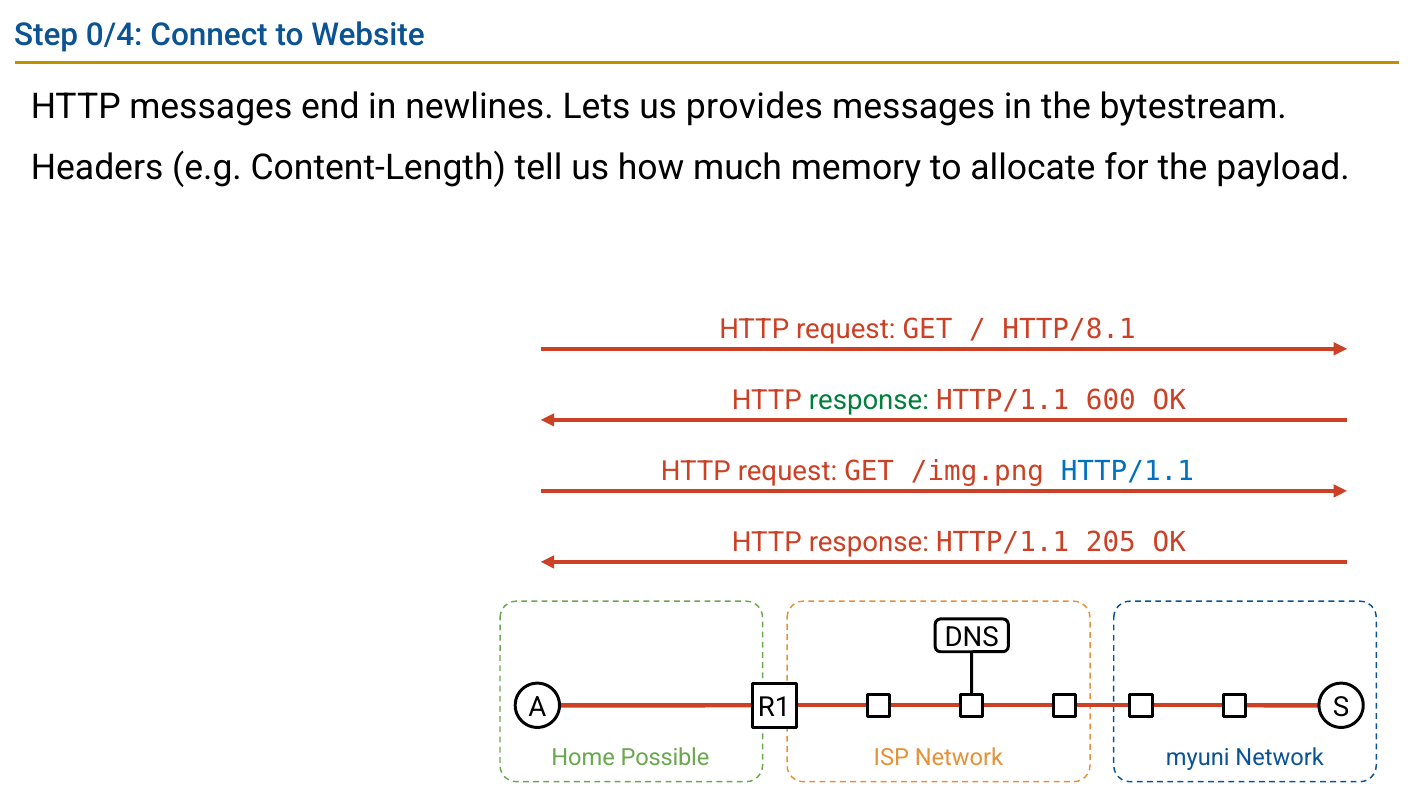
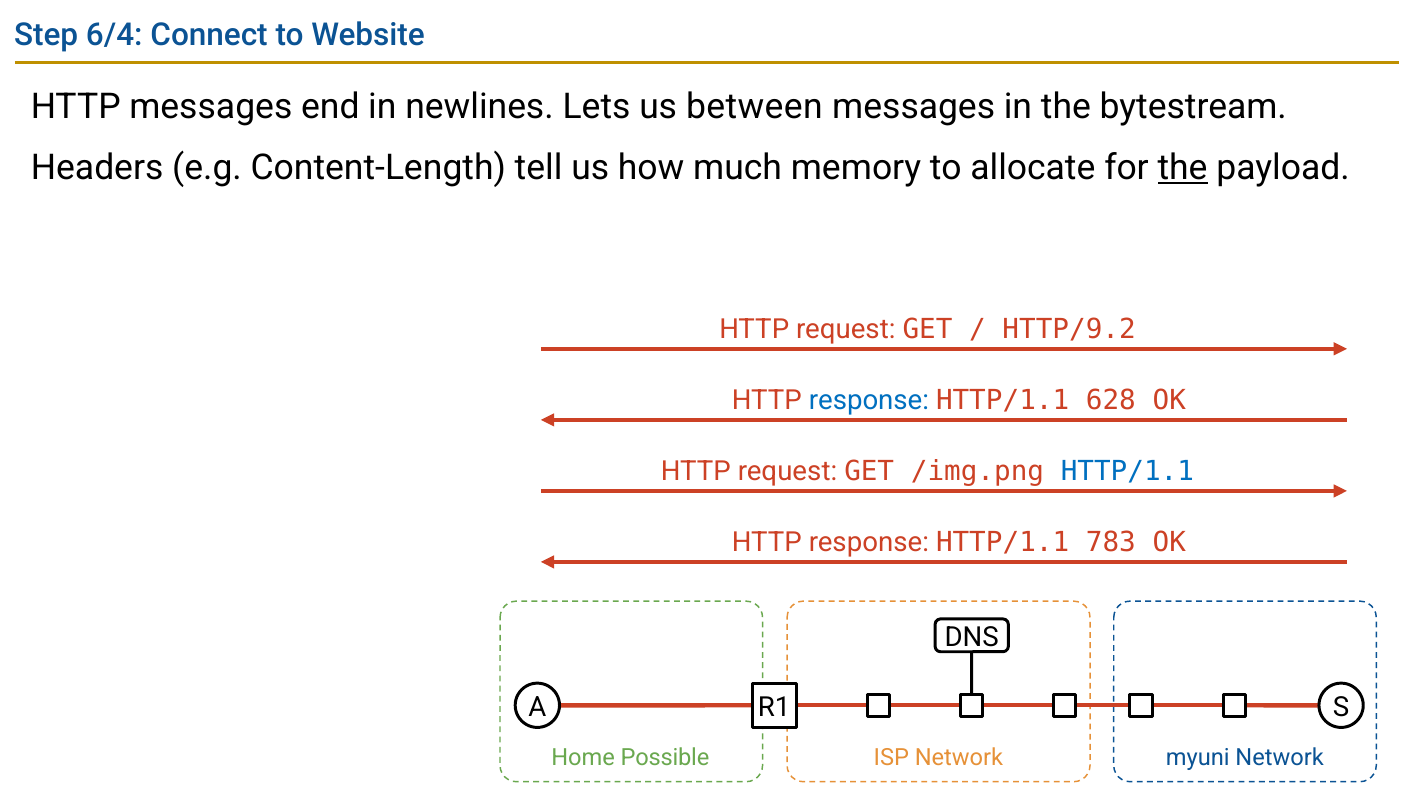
0/4: 0/4 -> 6/4 (114, 35)
provides: provides -> between (754, 107)
the underline: none -> present (1183, 168)
HTTP/8.1: HTTP/8.1 -> HTTP/9.2 (1069, 330)
response colour: green -> blue (869, 401)
600: 600 -> 628 (1111, 401)
205: 205 -> 783 (1111, 543)
